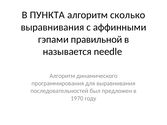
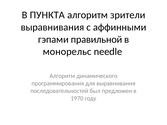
сколько: сколько -> зрители (128, 15)
называется: называется -> монорельс (67, 52)
